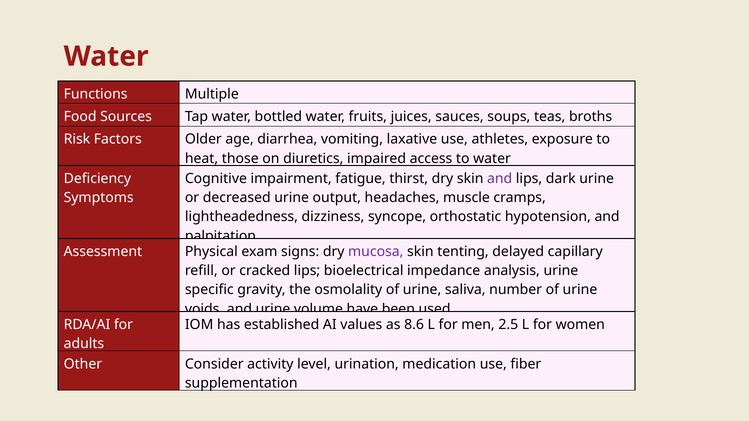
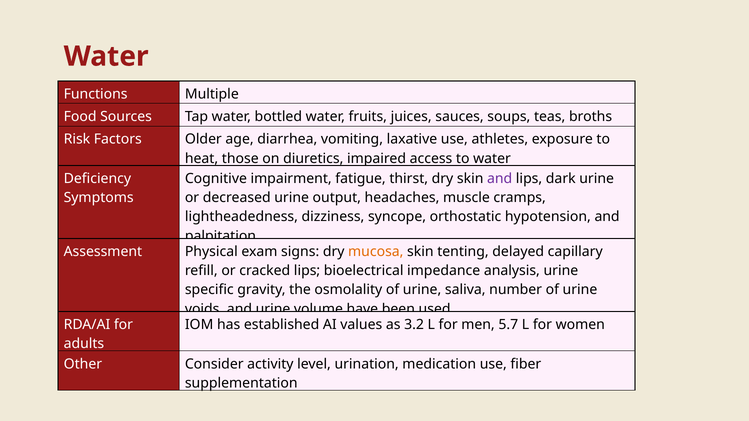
mucosa colour: purple -> orange (376, 252)
8.6: 8.6 -> 3.2 (414, 325)
2.5: 2.5 -> 5.7 (508, 325)
